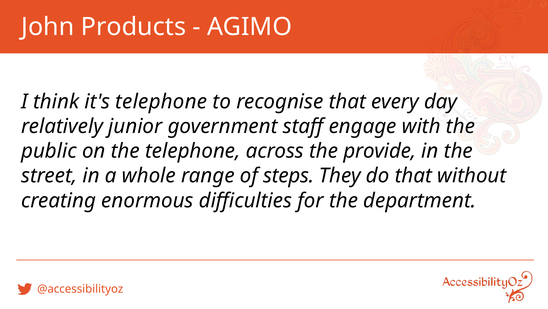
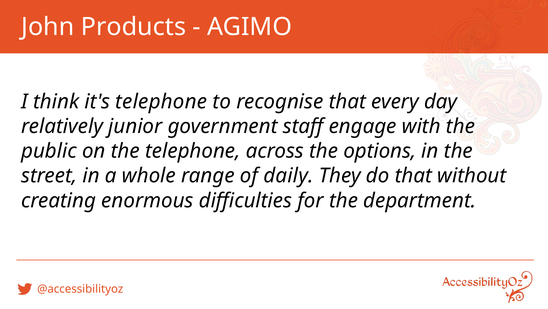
provide: provide -> options (380, 151)
steps: steps -> daily (288, 175)
